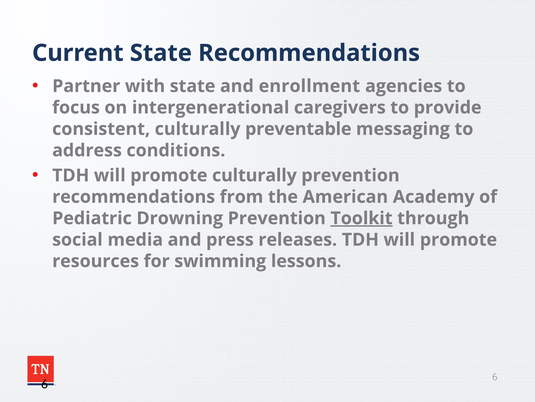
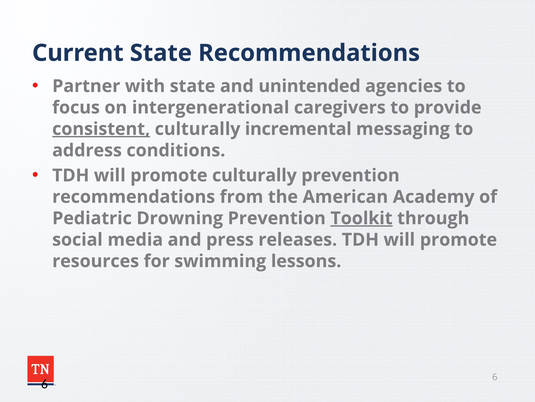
enrollment: enrollment -> unintended (310, 86)
consistent underline: none -> present (101, 129)
preventable: preventable -> incremental (298, 129)
